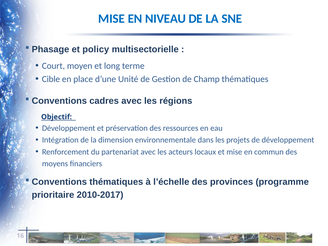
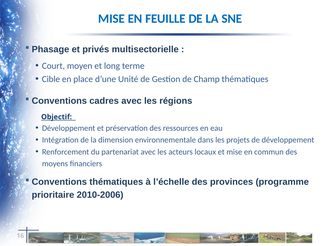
NIVEAU: NIVEAU -> FEUILLE (165, 19)
policy: policy -> privés (96, 49)
2010-2017: 2010-2017 -> 2010-2006 (100, 195)
